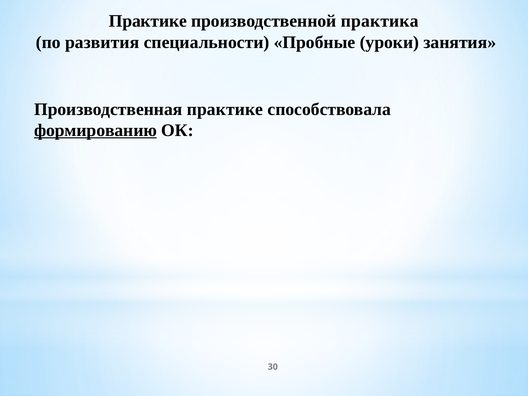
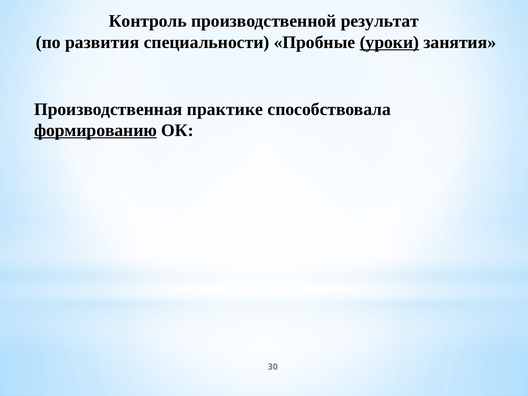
Практике: Практике -> Контроль (148, 21)
практика: практика -> результат (380, 21)
уроки underline: none -> present (389, 42)
